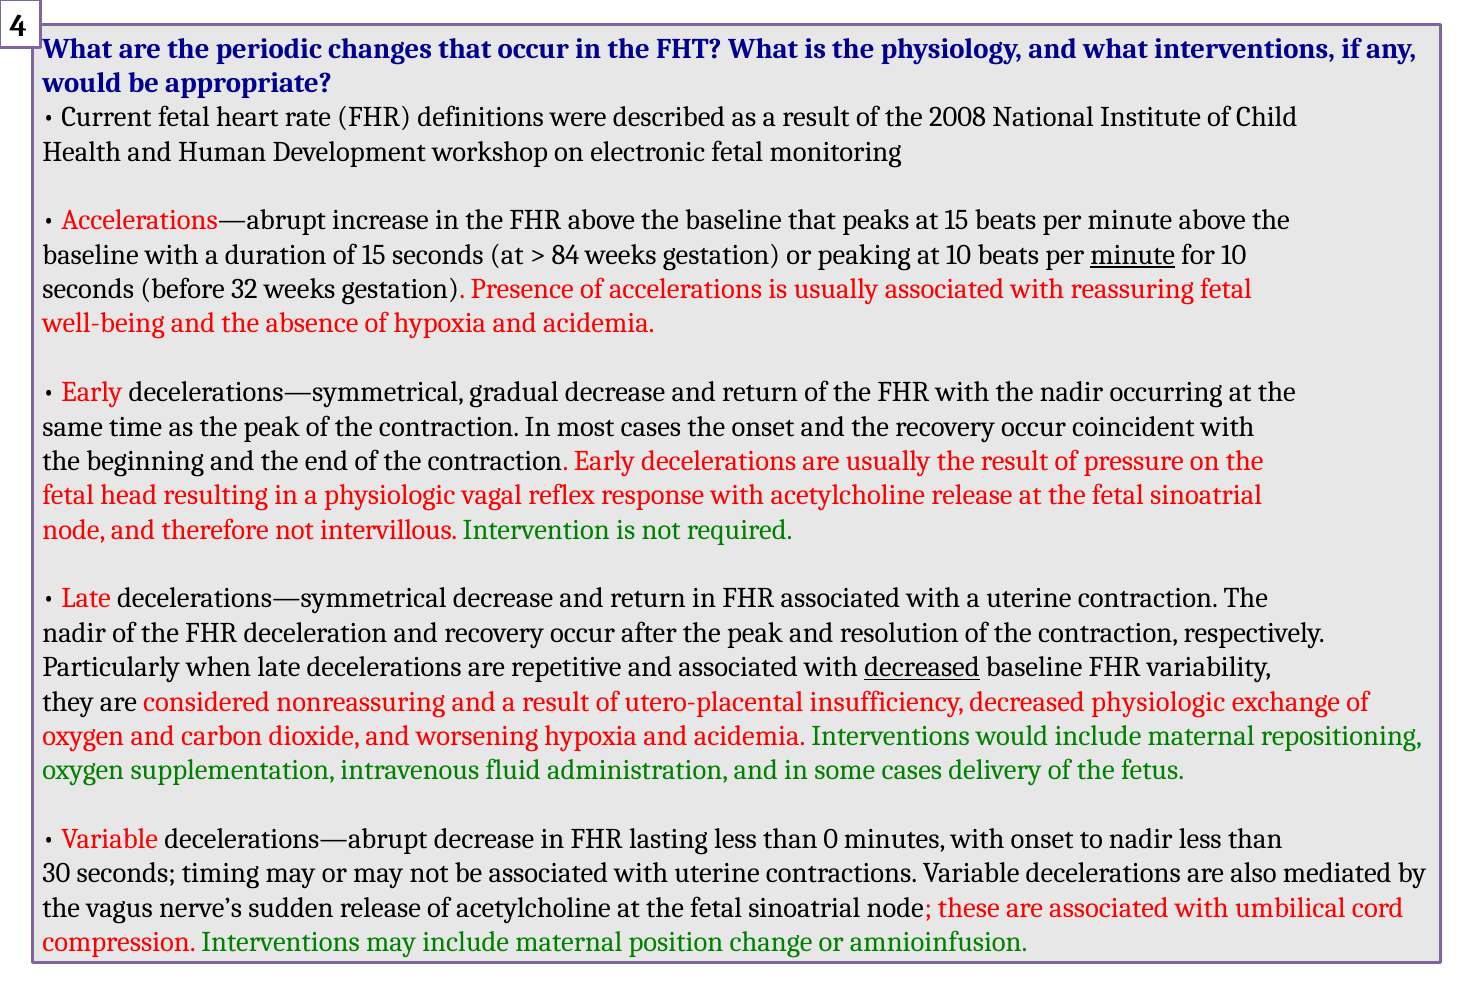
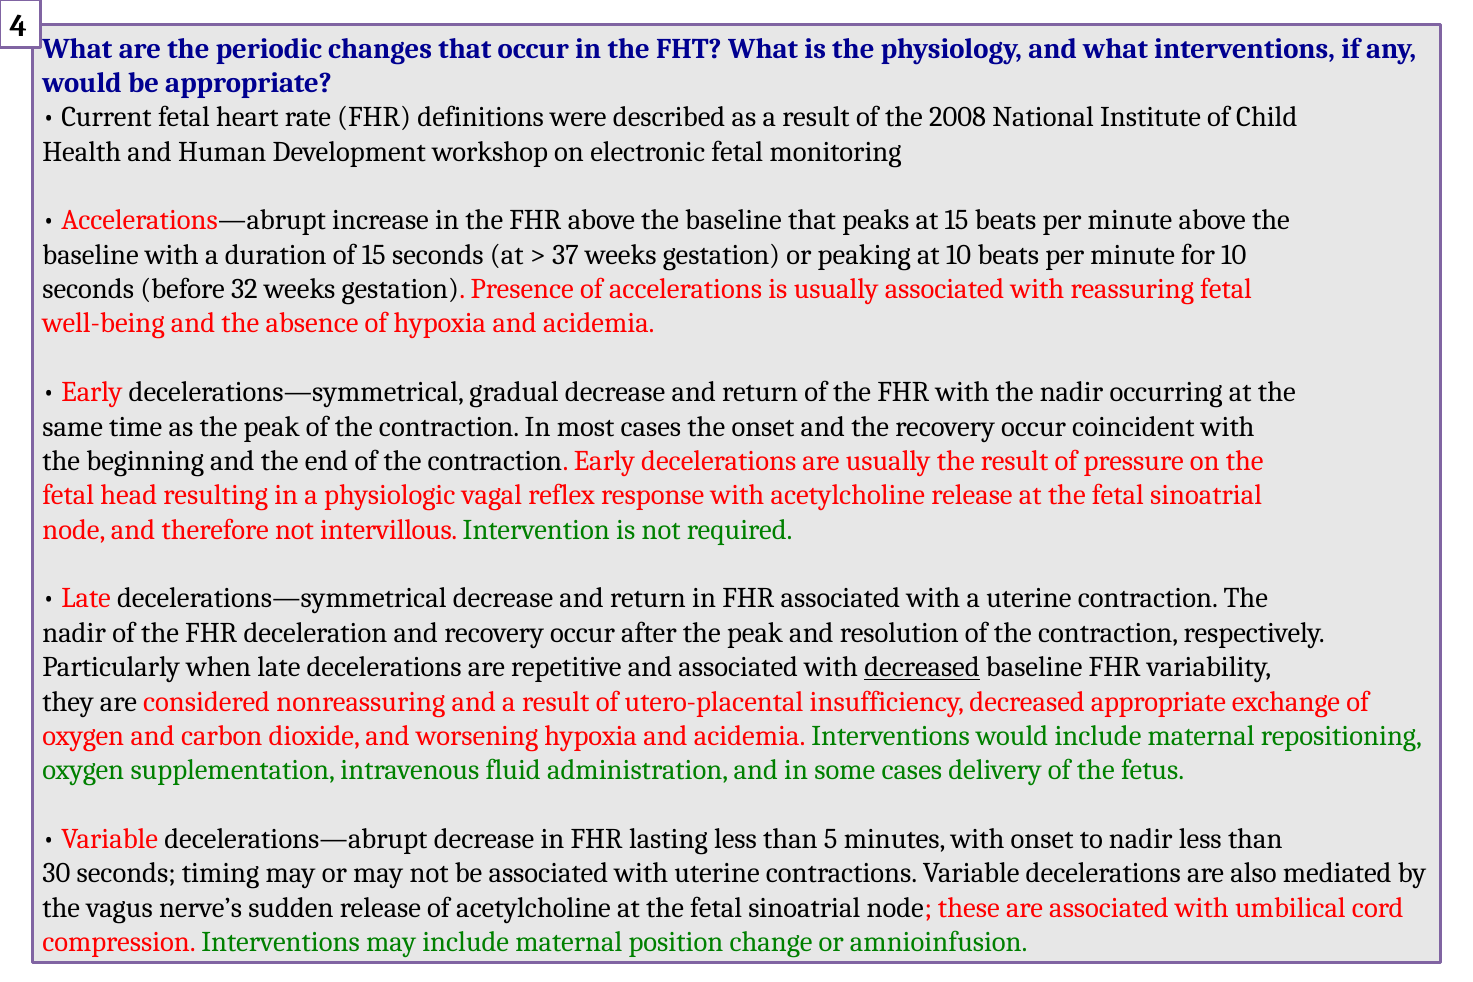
84: 84 -> 37 (565, 255)
minute underline: present -> none (1133, 255)
decreased physiologic: physiologic -> appropriate (1158, 702)
0: 0 -> 5 (831, 839)
